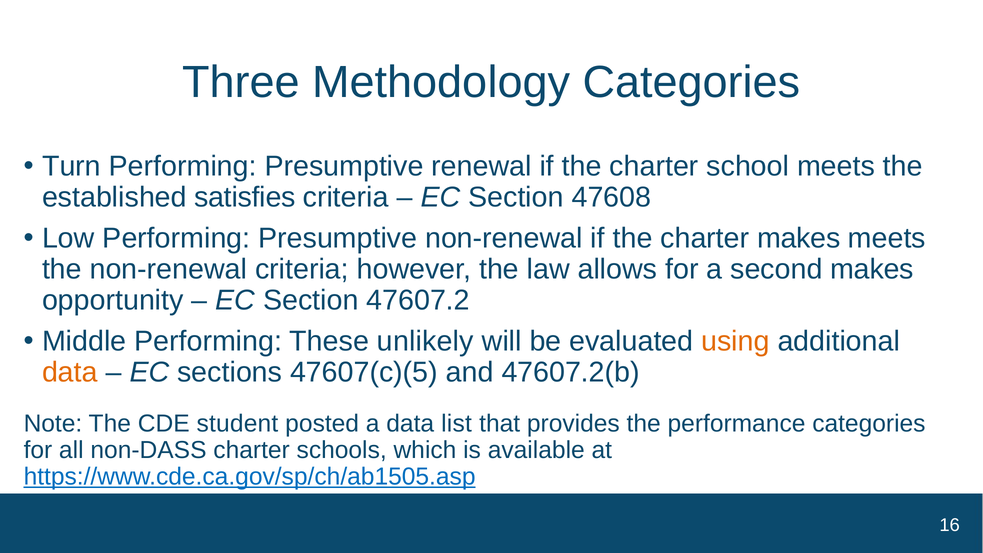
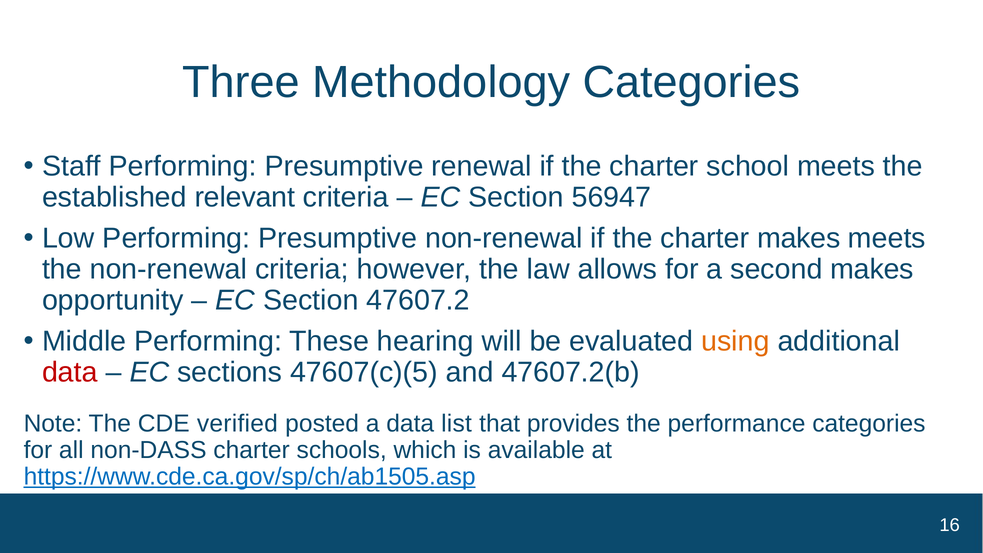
Turn: Turn -> Staff (71, 166)
satisfies: satisfies -> relevant (245, 197)
47608: 47608 -> 56947 (611, 197)
unlikely: unlikely -> hearing (425, 341)
data colour: orange -> red (70, 372)
student: student -> verified (237, 423)
